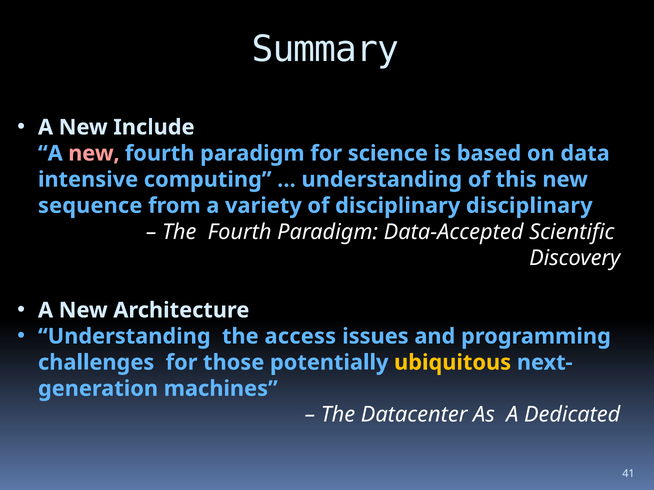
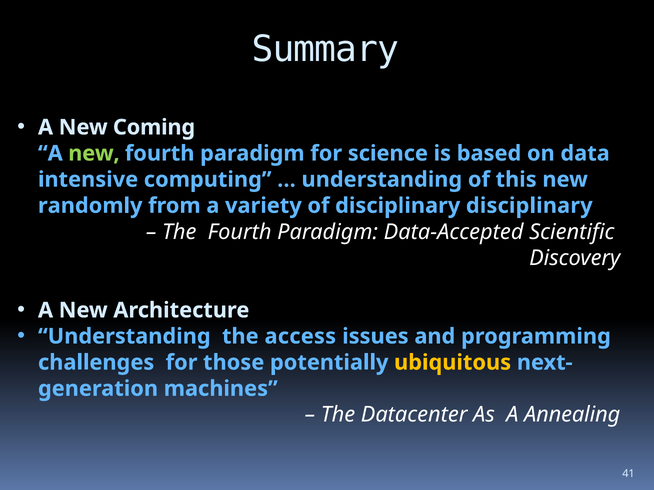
Include: Include -> Coming (154, 127)
new colour: pink -> light green (94, 154)
sequence: sequence -> randomly (90, 206)
Dedicated: Dedicated -> Annealing (572, 415)
